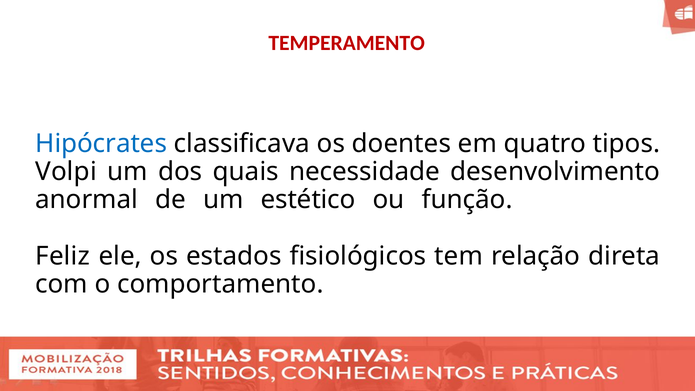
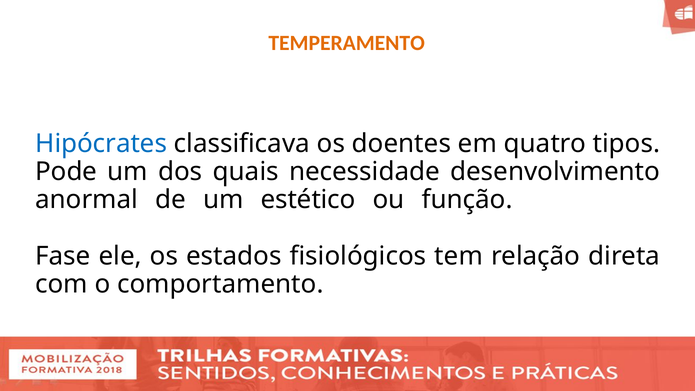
TEMPERAMENTO colour: red -> orange (347, 43)
Volpi: Volpi -> Pode (66, 172)
Feliz: Feliz -> Fase (63, 256)
